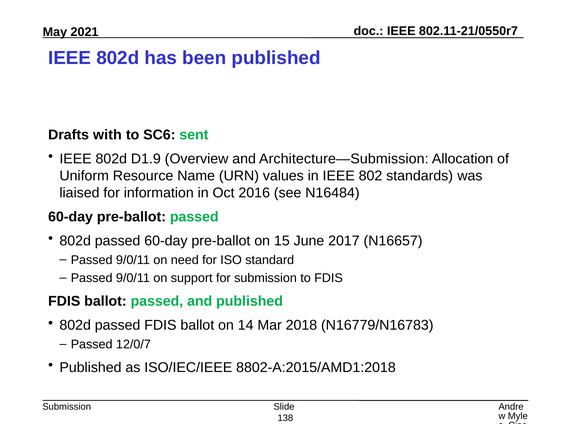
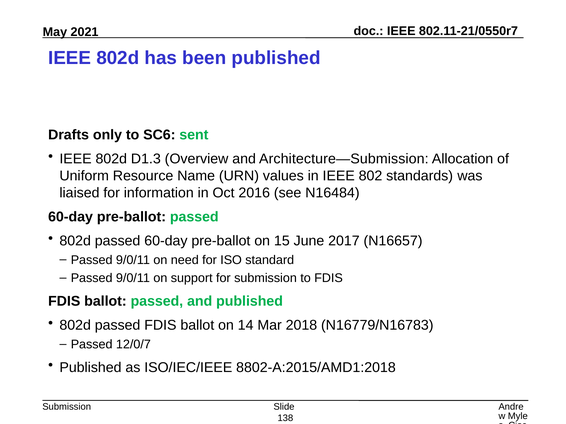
with: with -> only (107, 135)
D1.9: D1.9 -> D1.3 (146, 159)
